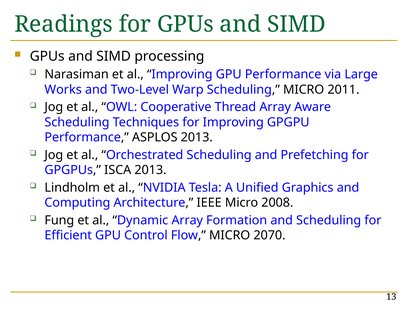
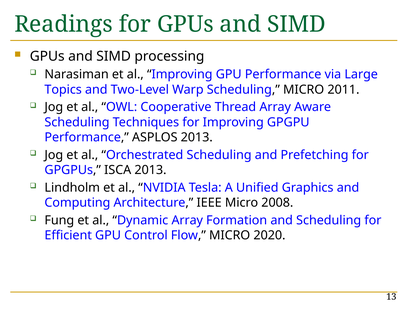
Works: Works -> Topics (63, 89)
2070: 2070 -> 2020 (270, 235)
